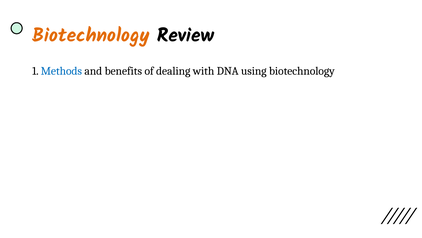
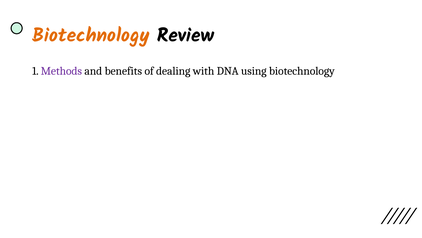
Methods colour: blue -> purple (61, 71)
